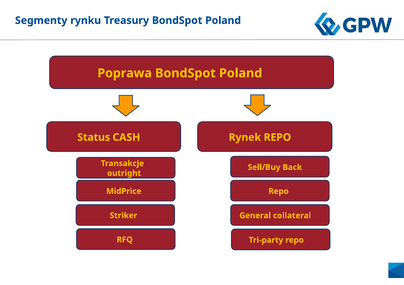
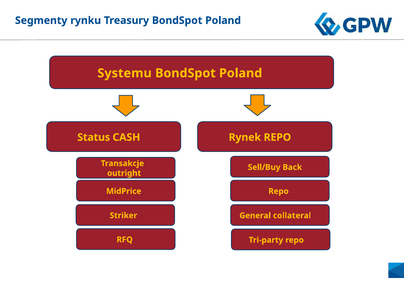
Poprawa: Poprawa -> Systemu (125, 73)
